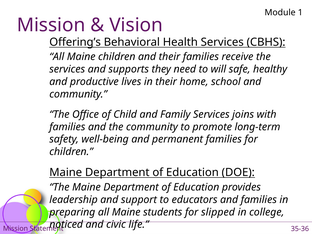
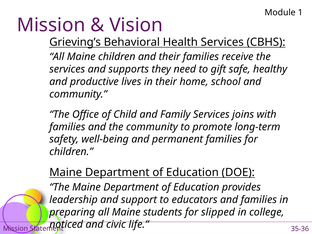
Offering’s: Offering’s -> Grieving’s (75, 42)
will: will -> gift (218, 69)
